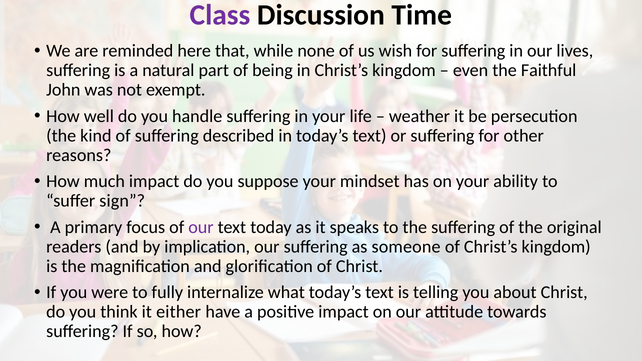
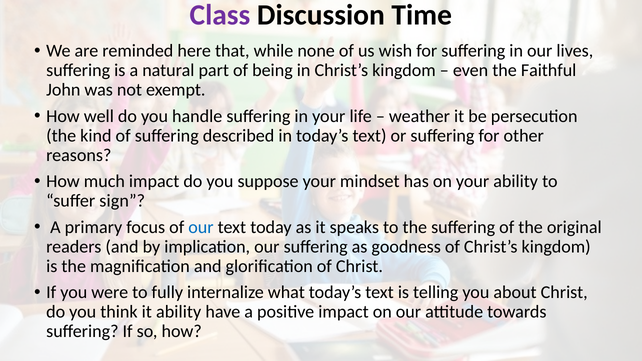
our colour: purple -> blue (201, 227)
someone: someone -> goodness (406, 247)
it either: either -> ability (179, 312)
